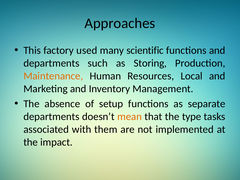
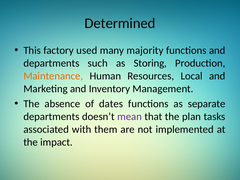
Approaches: Approaches -> Determined (120, 23)
scientific: scientific -> majority (145, 50)
setup: setup -> dates (111, 104)
mean colour: orange -> purple (130, 117)
type: type -> plan (192, 117)
